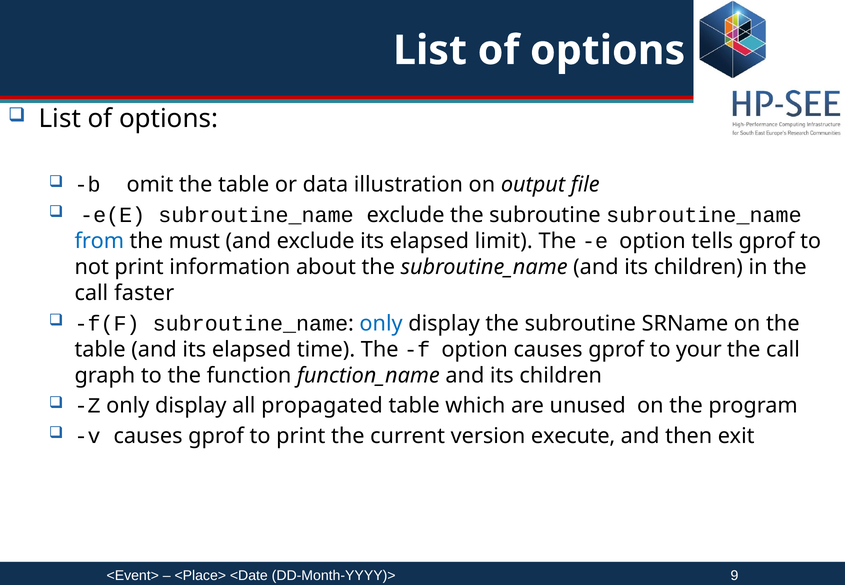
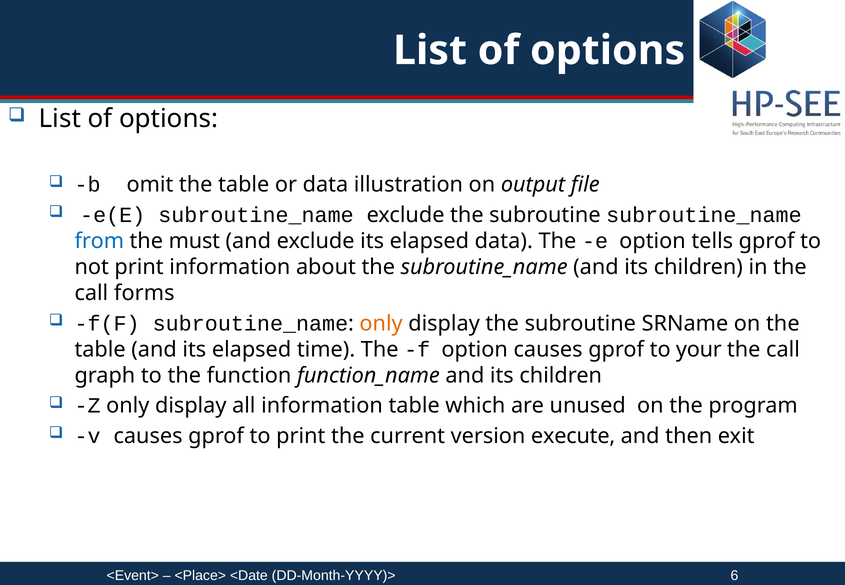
elapsed limit: limit -> data (504, 241)
faster: faster -> forms (144, 293)
only colour: blue -> orange (381, 323)
all propagated: propagated -> information (322, 406)
9: 9 -> 6 (734, 575)
